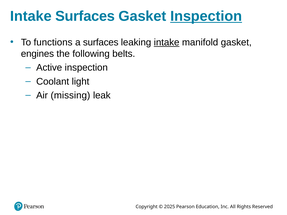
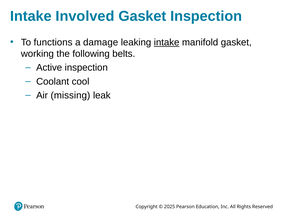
Intake Surfaces: Surfaces -> Involved (85, 16)
Inspection underline: present -> none (206, 16)
a surfaces: surfaces -> damage (101, 42)
engines: engines -> working (37, 54)
light: light -> cool (81, 82)
